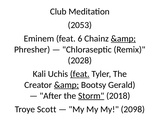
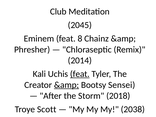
2053: 2053 -> 2045 (80, 25)
6: 6 -> 8 (80, 39)
&amp underline: present -> none (123, 39)
2028: 2028 -> 2014 (80, 60)
Gerald: Gerald -> Sensei (122, 85)
Storm underline: present -> none (91, 96)
2098: 2098 -> 2038 (133, 109)
